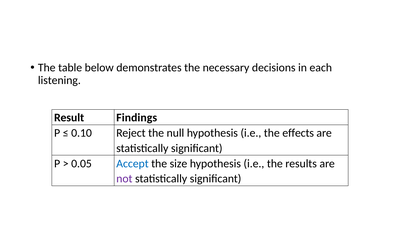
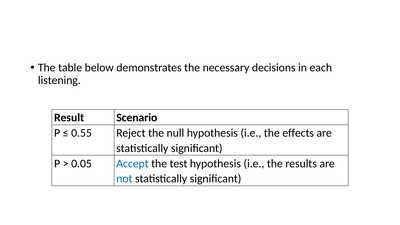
Findings: Findings -> Scenario (137, 118)
0.10: 0.10 -> 0.55 (82, 133)
size: size -> test (179, 164)
not colour: purple -> blue (124, 179)
